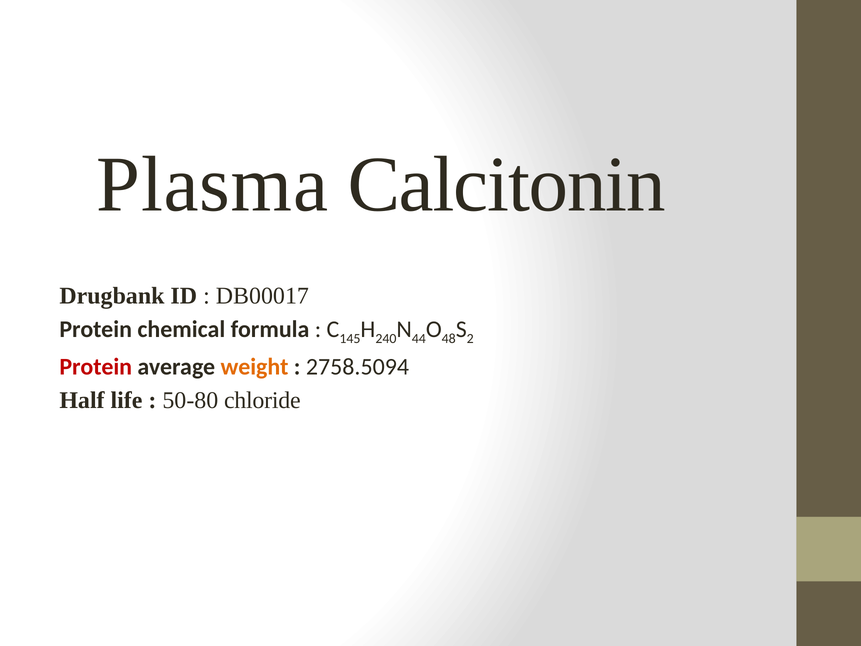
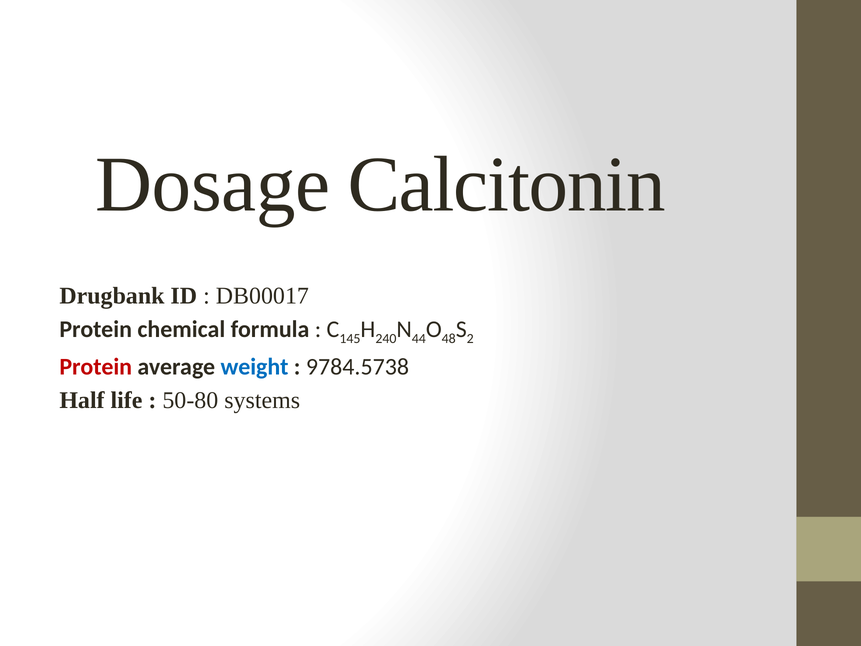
Plasma: Plasma -> Dosage (213, 185)
weight colour: orange -> blue (254, 367)
2758.5094: 2758.5094 -> 9784.5738 (357, 367)
chloride: chloride -> systems (262, 400)
